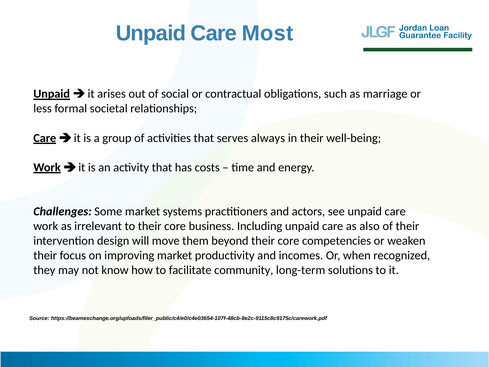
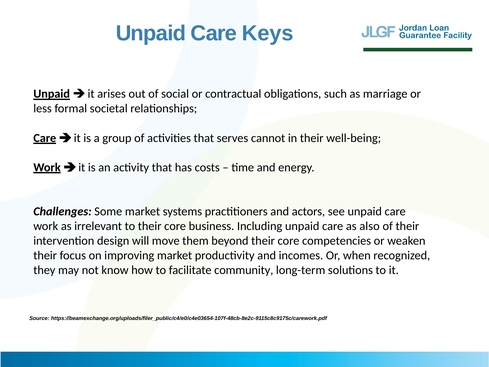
Most: Most -> Keys (268, 33)
always: always -> cannot (268, 138)
